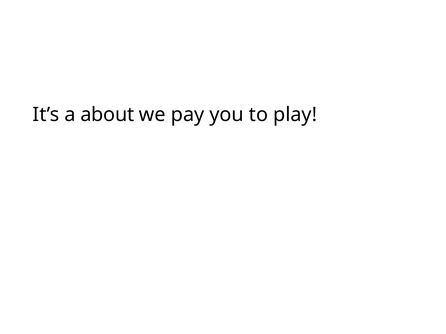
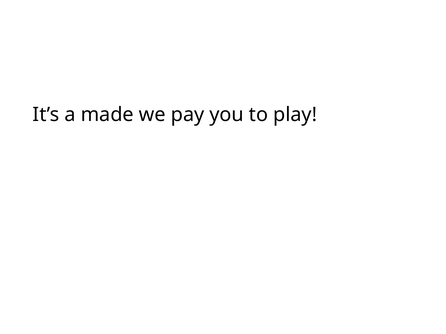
about: about -> made (107, 115)
